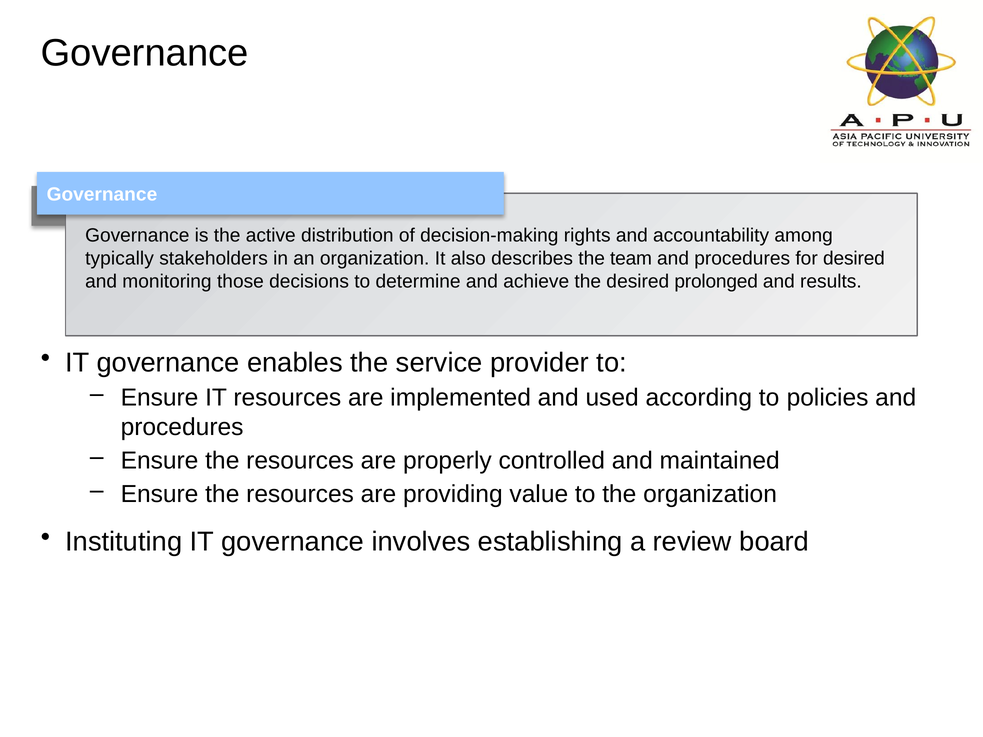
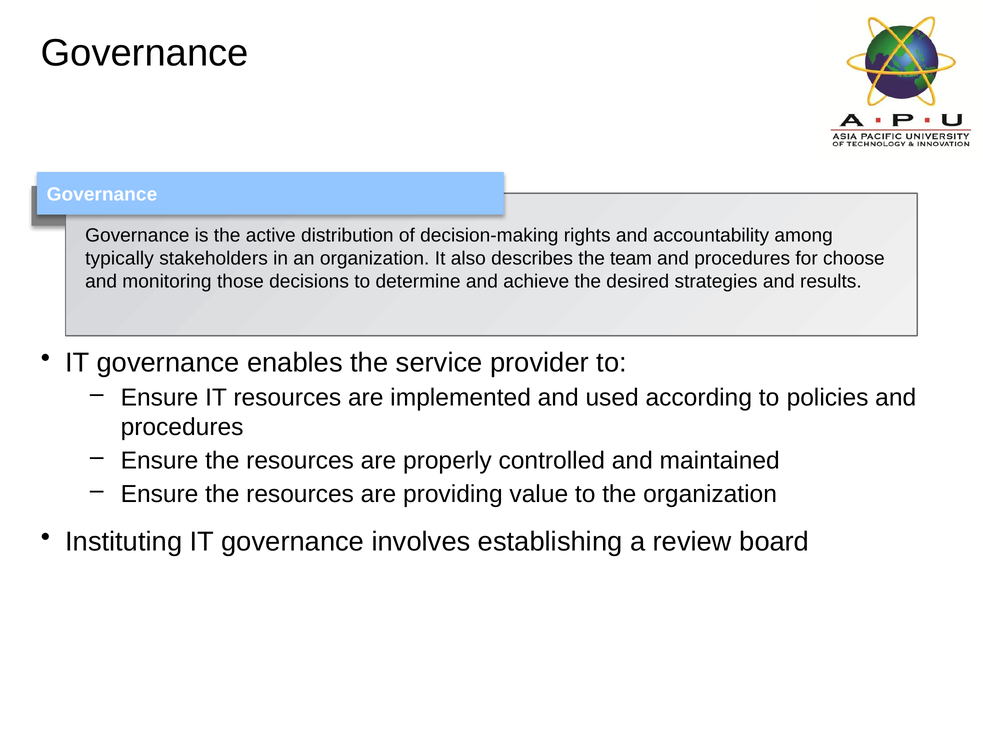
for desired: desired -> choose (854, 259)
prolonged: prolonged -> strategies (716, 282)
